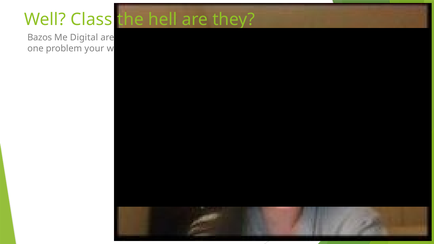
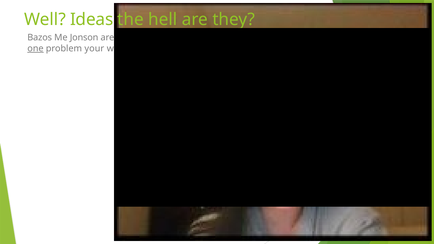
Class: Class -> Ideas (92, 20)
Digital: Digital -> Jonson (84, 38)
one underline: none -> present (35, 48)
